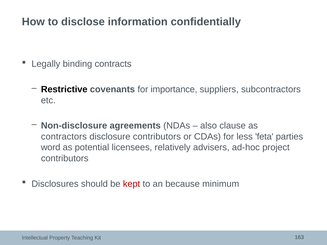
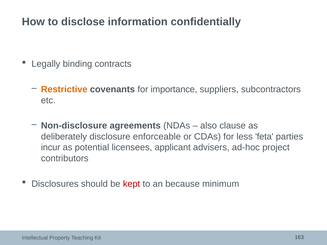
Restrictive colour: black -> orange (64, 89)
contractors: contractors -> deliberately (64, 137)
disclosure contributors: contributors -> enforceable (157, 137)
word: word -> incur (51, 148)
relatively: relatively -> applicant (173, 148)
